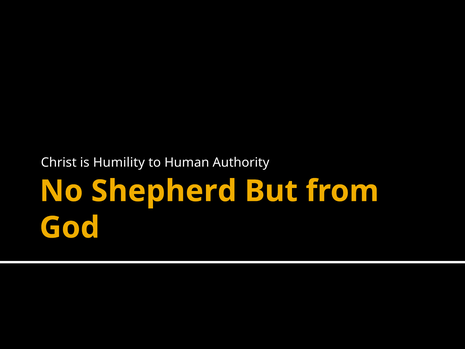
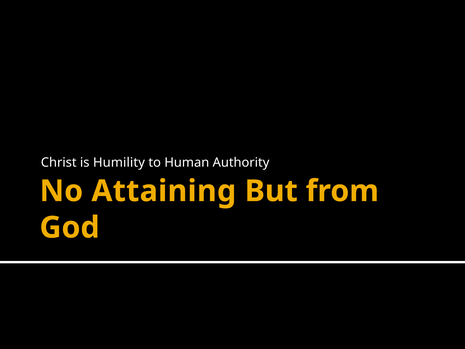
Shepherd: Shepherd -> Attaining (164, 191)
